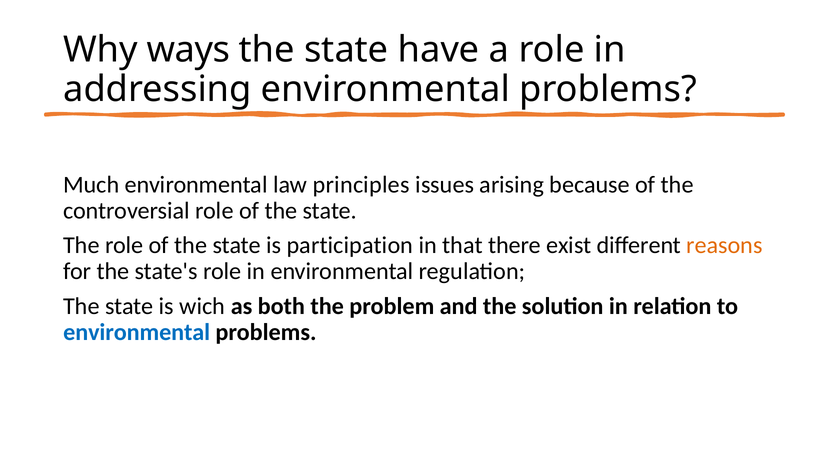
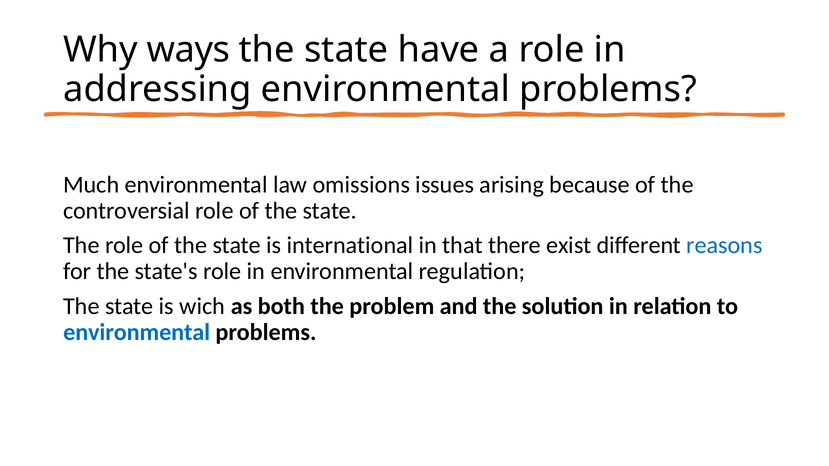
principles: principles -> omissions (361, 185)
participation: participation -> international (350, 246)
reasons colour: orange -> blue (725, 246)
